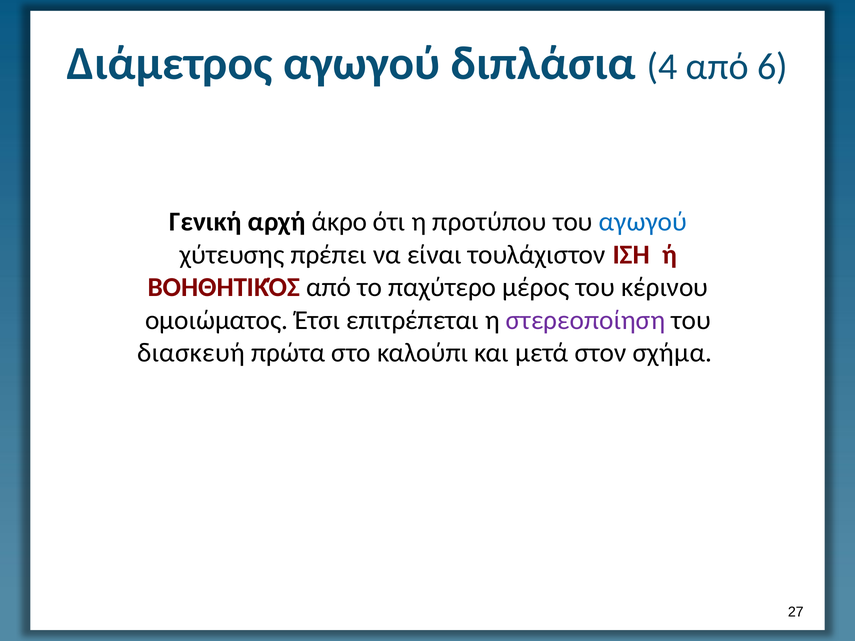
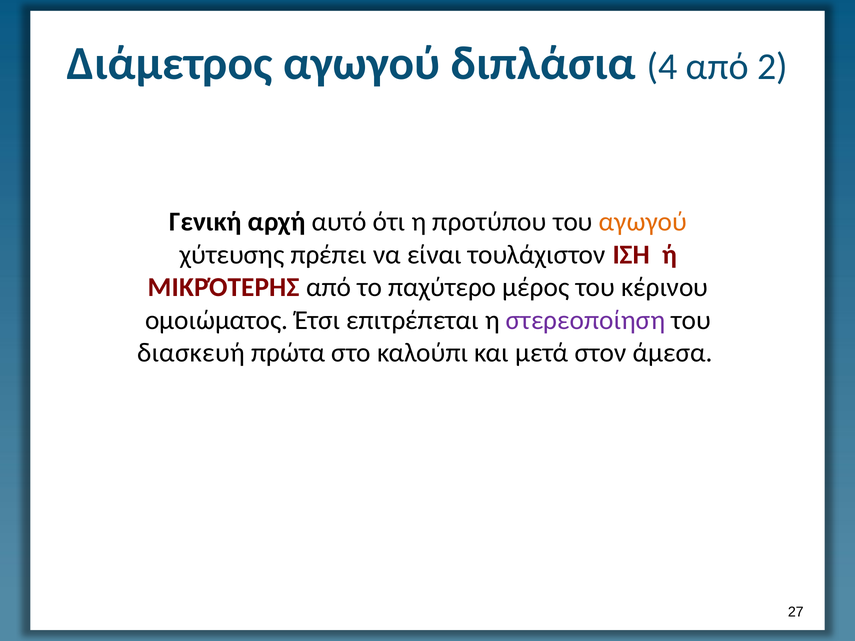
6: 6 -> 2 (773, 67)
άκρο: άκρο -> αυτό (339, 222)
αγωγού colour: blue -> orange (643, 222)
ΒΟΗΘΗΤΙΚΌΣ: ΒΟΗΘΗΤΙΚΌΣ -> ΜΙΚΡΌΤΕΡΗΣ (224, 288)
σχήμα: σχήμα -> άμεσα (673, 353)
